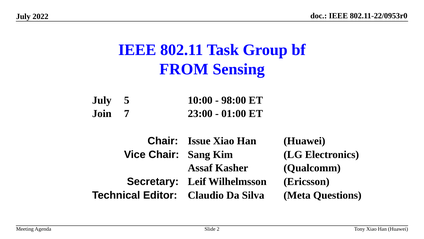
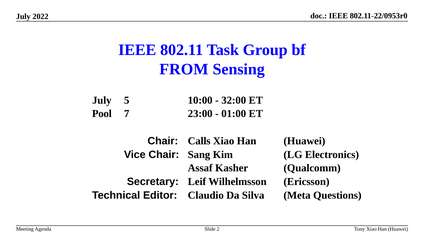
98:00: 98:00 -> 32:00 (234, 100)
Join: Join -> Pool (102, 114)
Issue: Issue -> Calls (199, 141)
